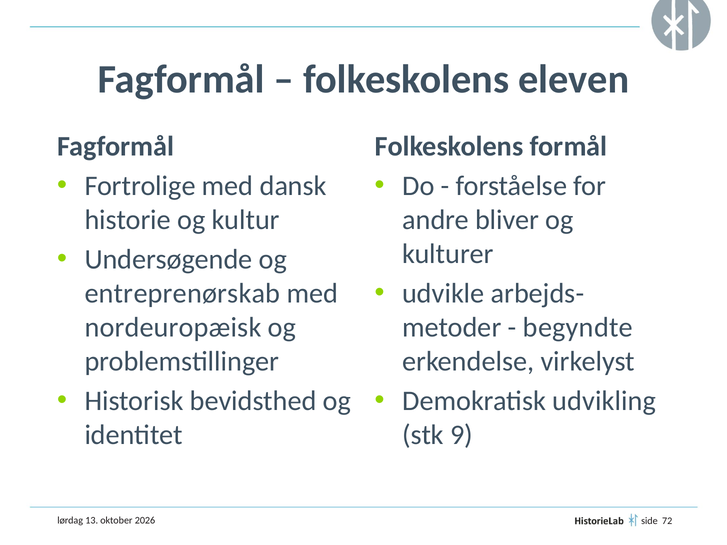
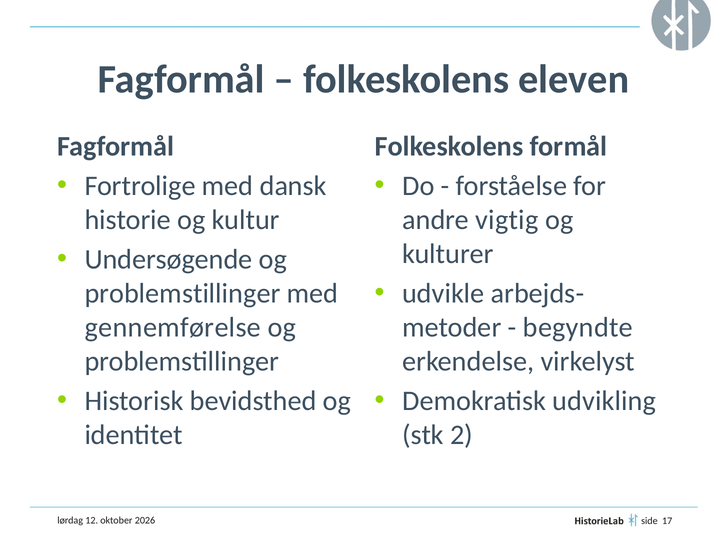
bliver: bliver -> vigtig (507, 220)
entreprenørskab: entreprenørskab -> problemstillinger (182, 293)
nordeuropæisk: nordeuropæisk -> gennemførelse (173, 327)
9: 9 -> 2 (462, 435)
13: 13 -> 12 (92, 521)
72: 72 -> 17 (667, 521)
